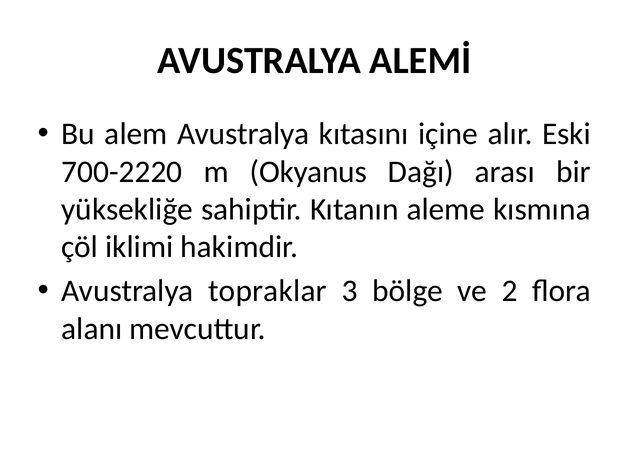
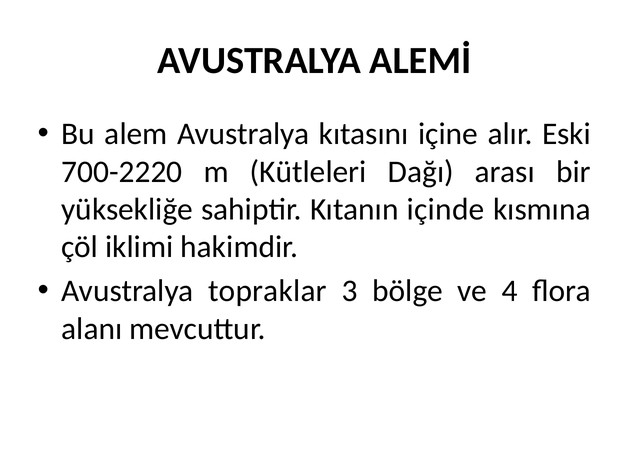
Okyanus: Okyanus -> Kütleleri (308, 172)
aleme: aleme -> içinde (446, 210)
2: 2 -> 4 (510, 292)
